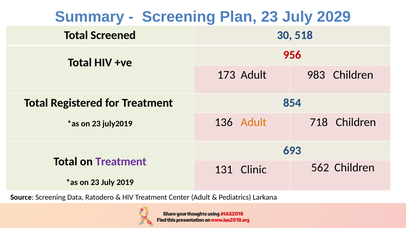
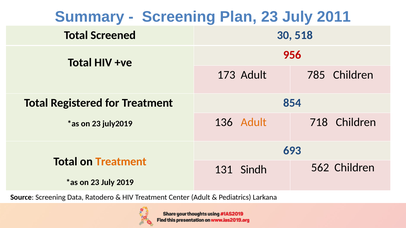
2029: 2029 -> 2011 (334, 17)
983: 983 -> 785 (316, 75)
Treatment colour: purple -> orange (121, 162)
Clinic: Clinic -> Sindh (254, 170)
